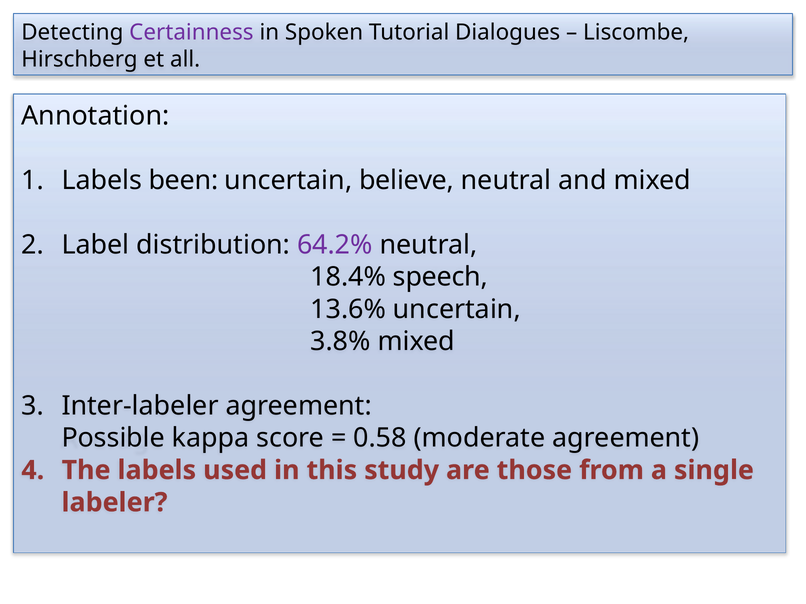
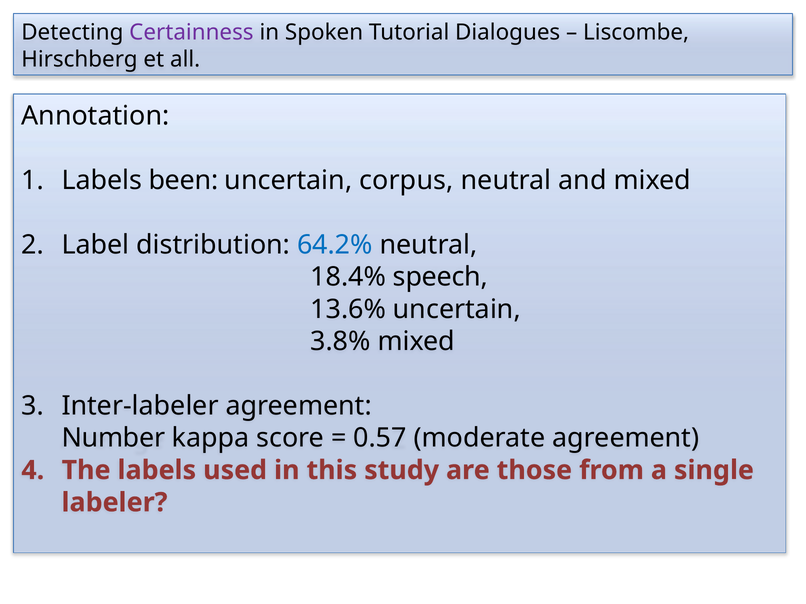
believe: believe -> corpus (406, 180)
64.2% colour: purple -> blue (335, 245)
Possible: Possible -> Number (113, 438)
0.58: 0.58 -> 0.57 (380, 438)
